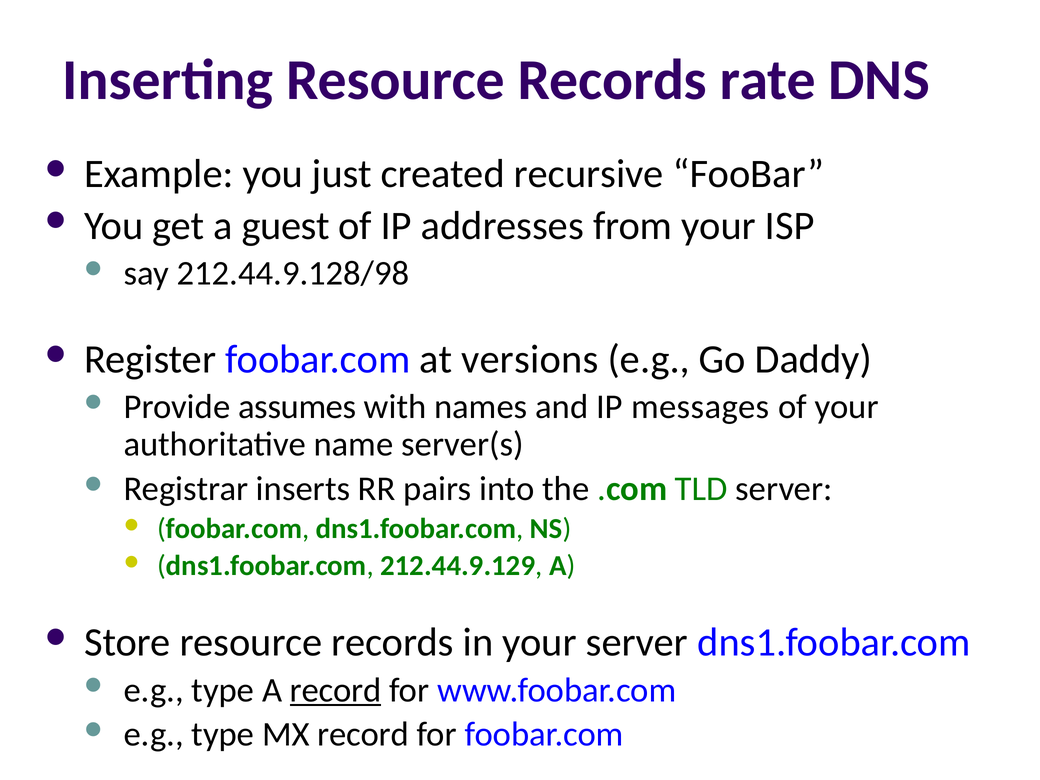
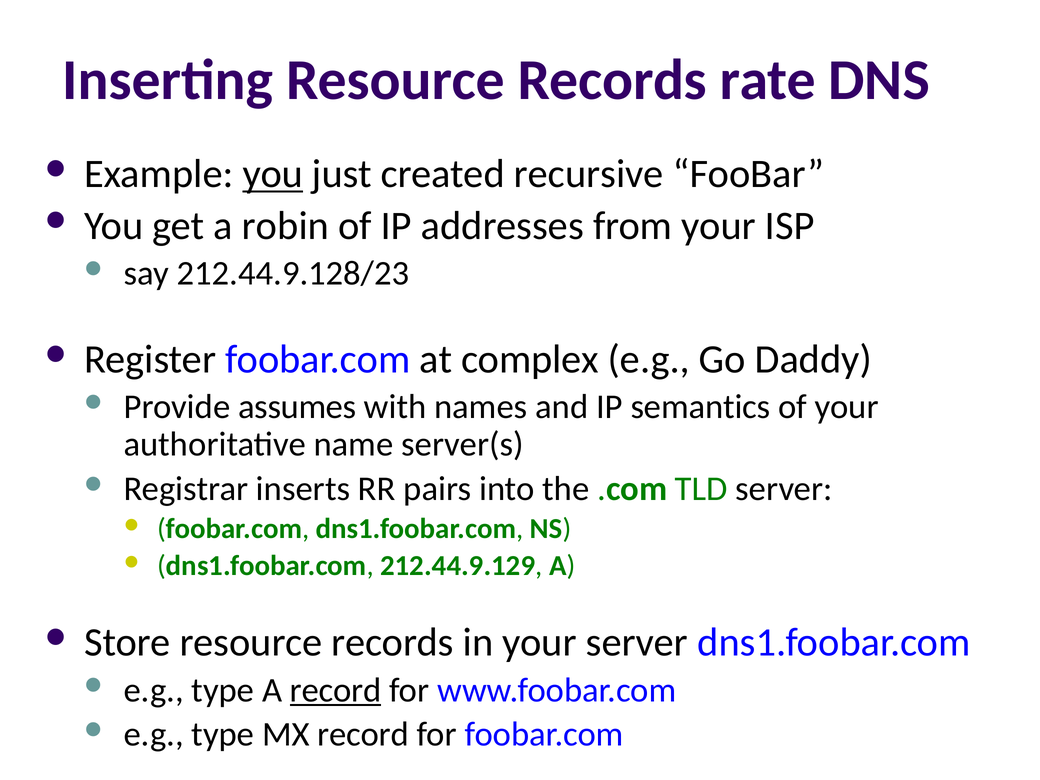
you underline: none -> present (273, 174)
guest: guest -> robin (285, 226)
212.44.9.128/98: 212.44.9.128/98 -> 212.44.9.128/23 (293, 273)
versions: versions -> complex (530, 359)
messages: messages -> semantics (700, 407)
